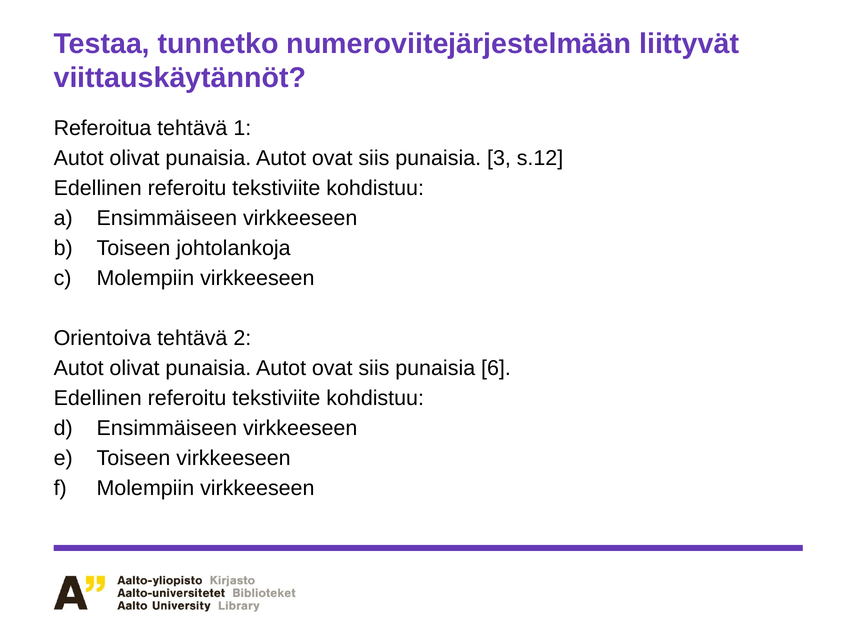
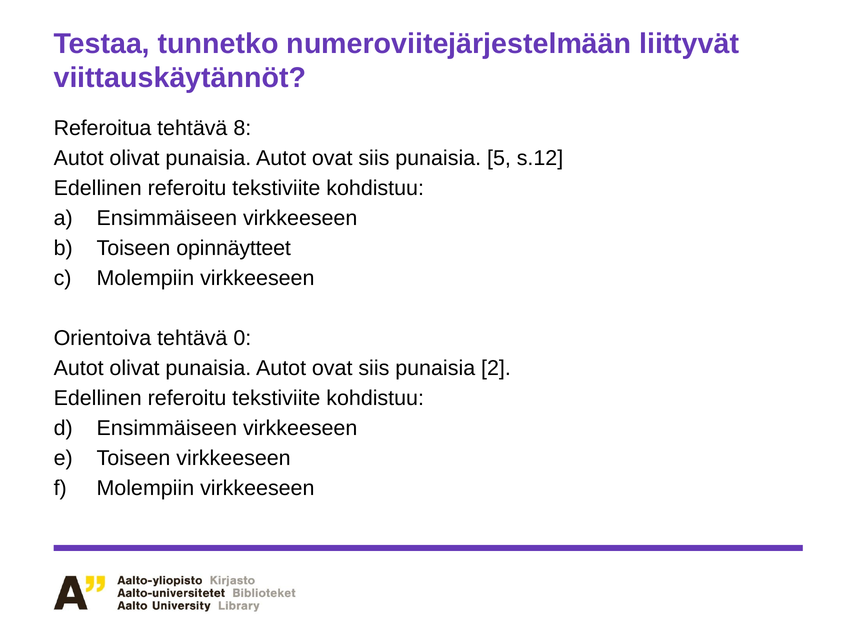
1: 1 -> 8 (242, 128)
3: 3 -> 5 (499, 158)
johtolankoja: johtolankoja -> opinnäytteet (234, 248)
2: 2 -> 0 (242, 338)
6: 6 -> 2 (496, 368)
